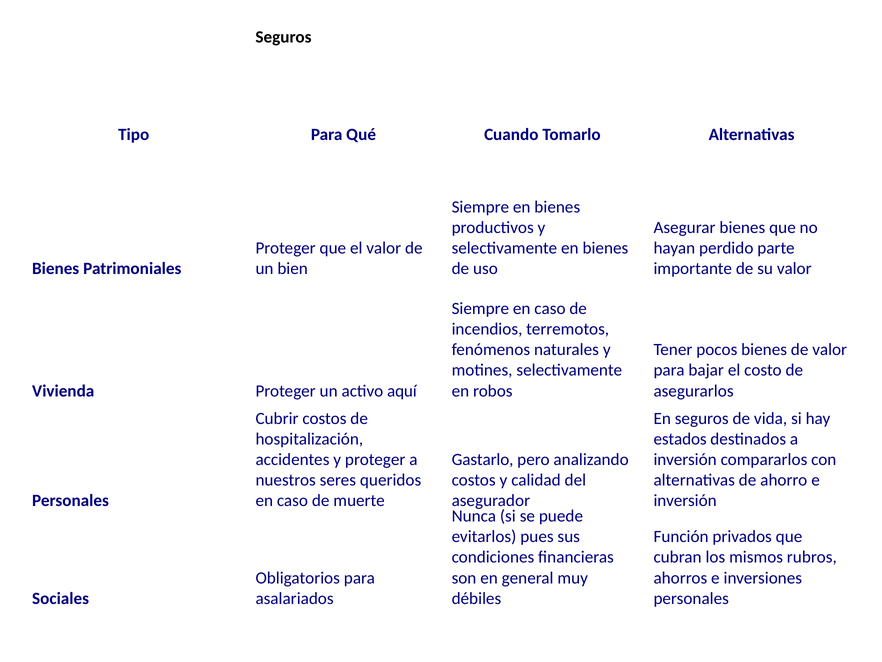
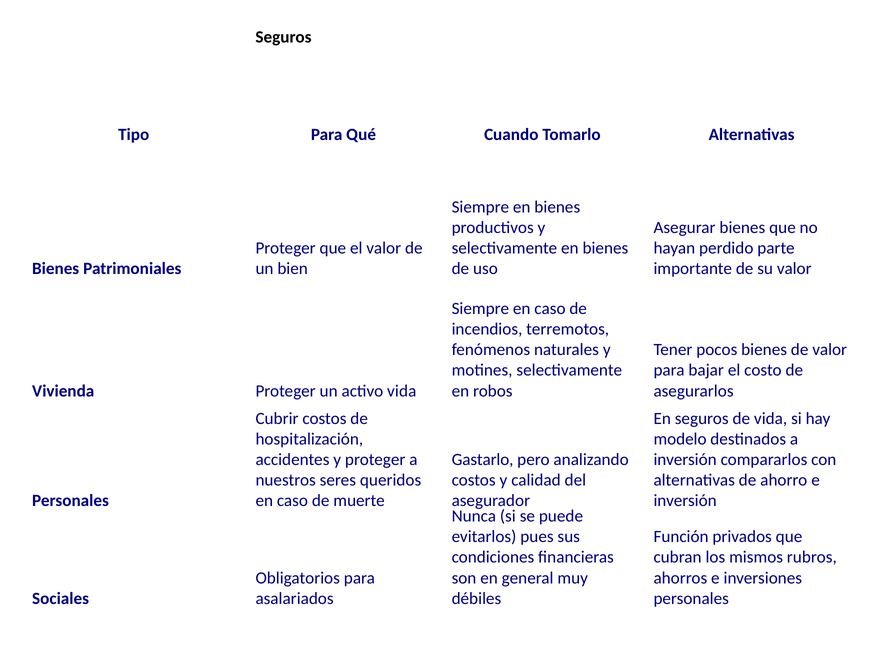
activo aquí: aquí -> vida (402, 391)
estados: estados -> modelo (680, 439)
